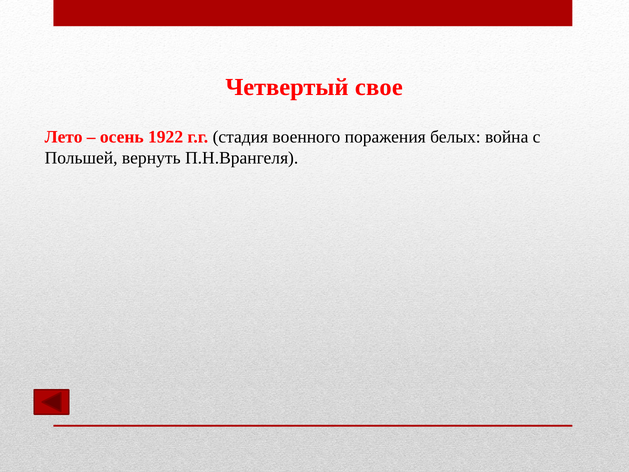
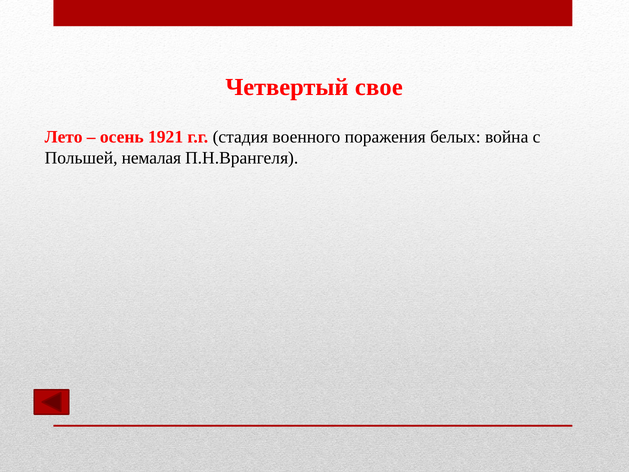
1922: 1922 -> 1921 (166, 137)
вернуть: вернуть -> немалая (151, 158)
